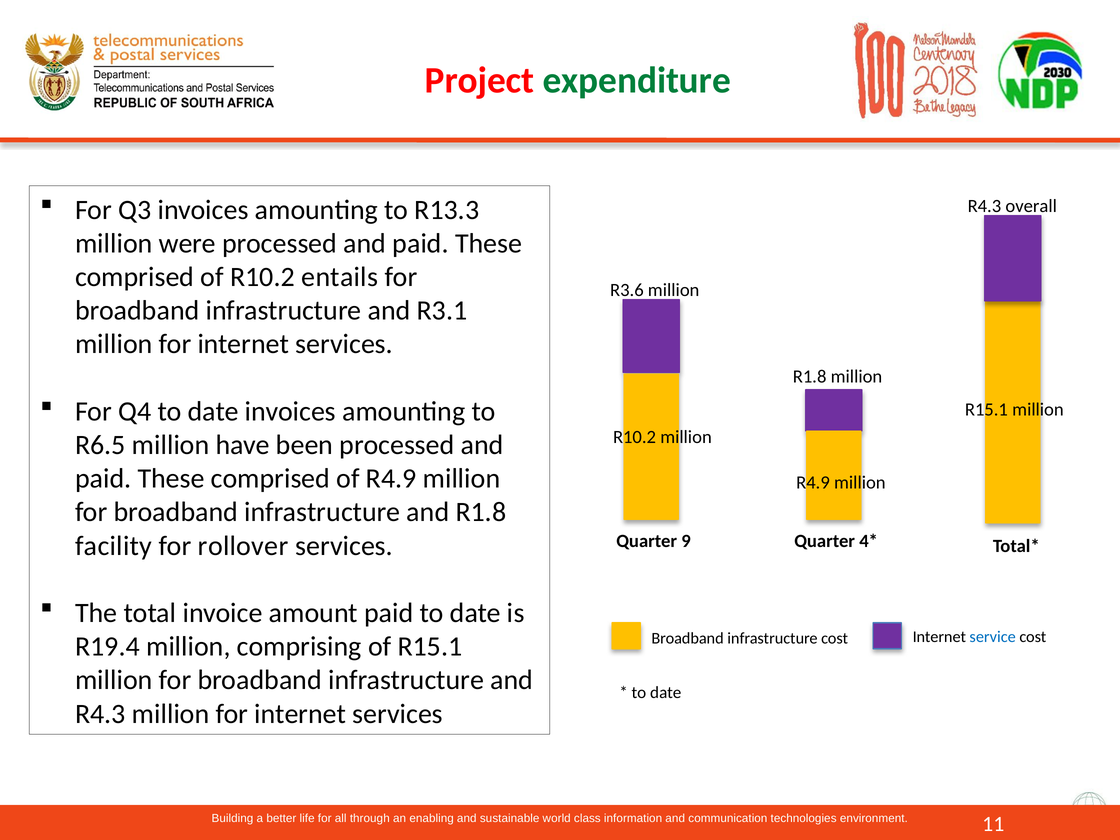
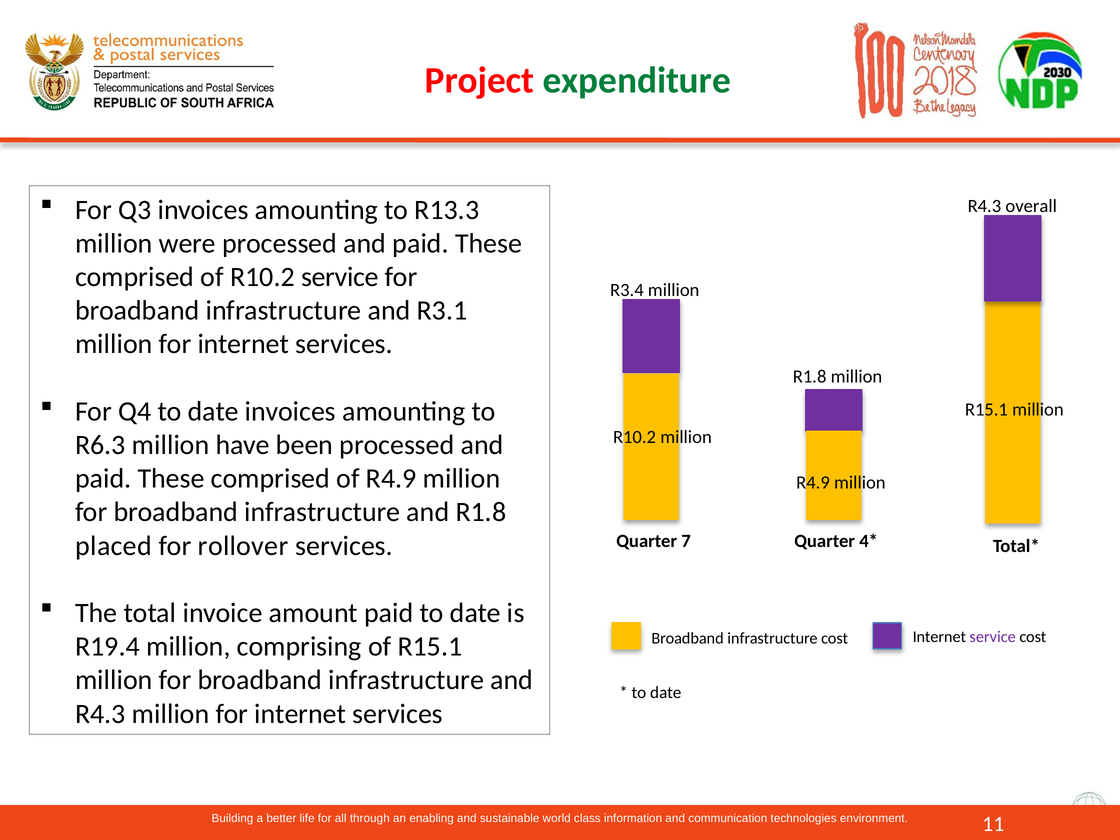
R10.2 entails: entails -> service (340, 277)
R3.6: R3.6 -> R3.4 (627, 290)
R6.5: R6.5 -> R6.3 (100, 445)
9: 9 -> 7 (686, 541)
facility: facility -> placed (114, 546)
service colour: blue -> purple (993, 637)
